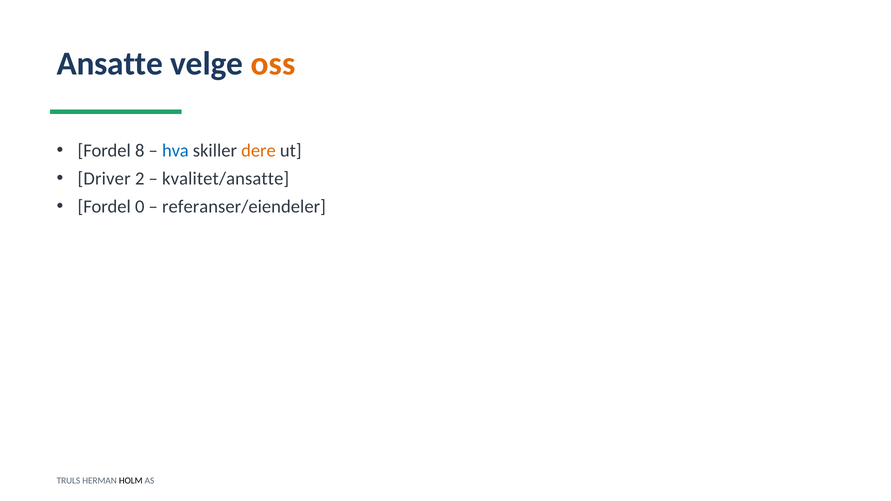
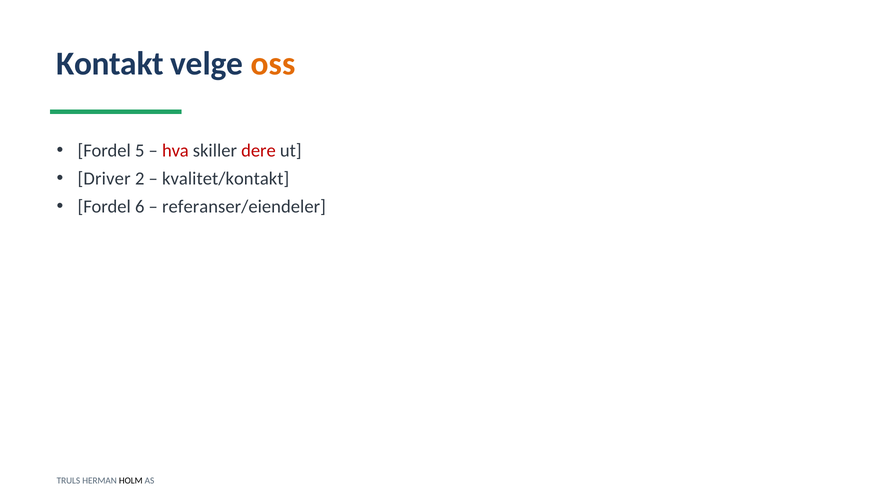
Ansatte: Ansatte -> Kontakt (110, 64)
8: 8 -> 5 (140, 151)
hva colour: blue -> red (175, 151)
dere colour: orange -> red (258, 151)
kvalitet/ansatte: kvalitet/ansatte -> kvalitet/kontakt (226, 179)
0: 0 -> 6 (140, 207)
